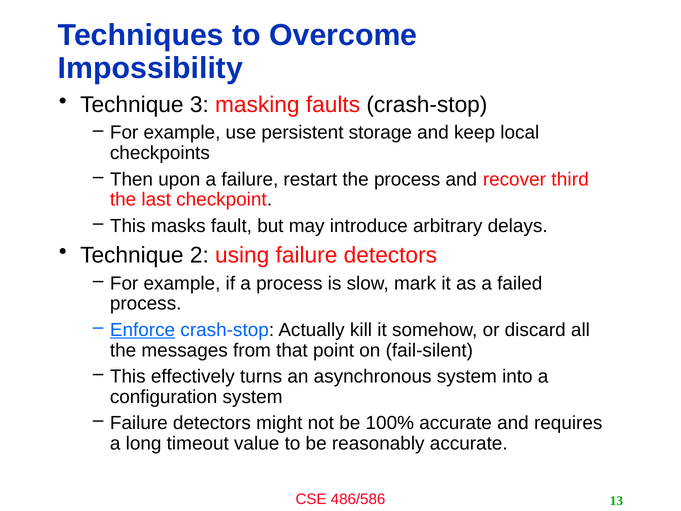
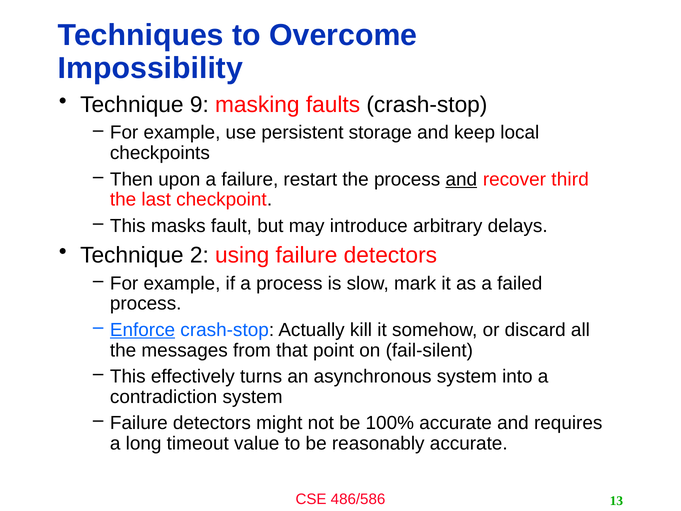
3: 3 -> 9 (199, 104)
and underline: none -> present (461, 179)
configuration: configuration -> contradiction (164, 397)
